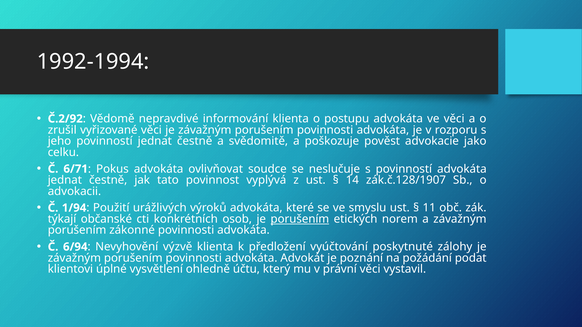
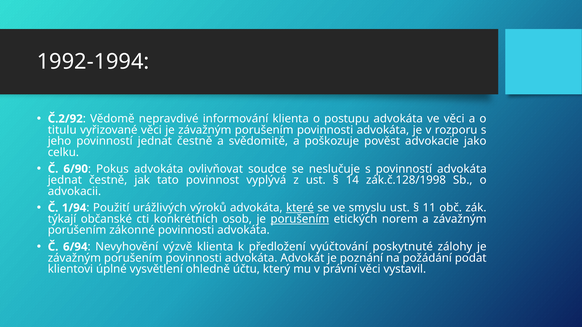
zrušil: zrušil -> titulu (62, 130)
6/71: 6/71 -> 6/90 (76, 169)
zák.č.128/1907: zák.č.128/1907 -> zák.č.128/1998 (406, 180)
které underline: none -> present (300, 208)
